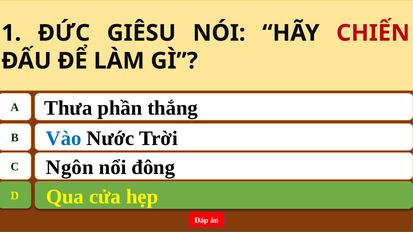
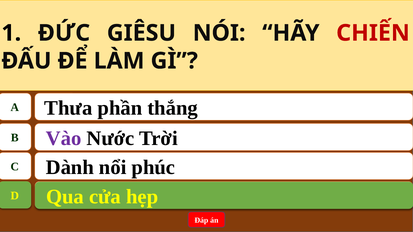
Vào colour: blue -> purple (64, 139)
Ngôn: Ngôn -> Dành (70, 168)
đông: đông -> phúc (153, 168)
